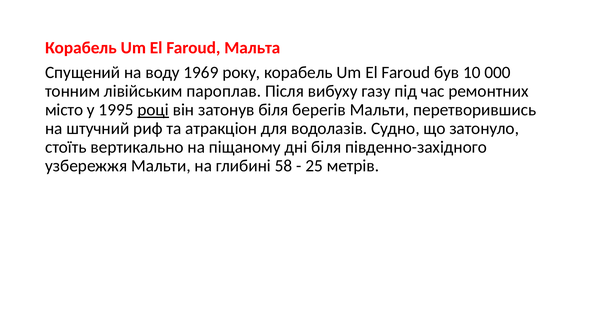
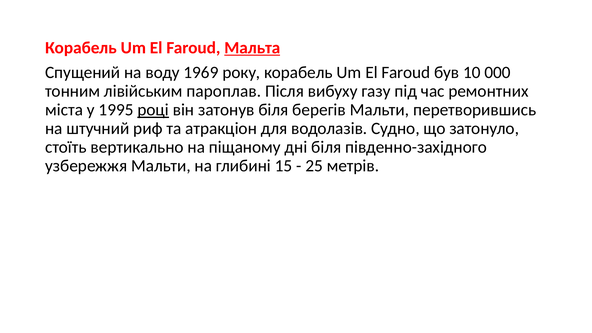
Мальта underline: none -> present (252, 48)
місто: місто -> міста (64, 110)
58: 58 -> 15 (284, 166)
